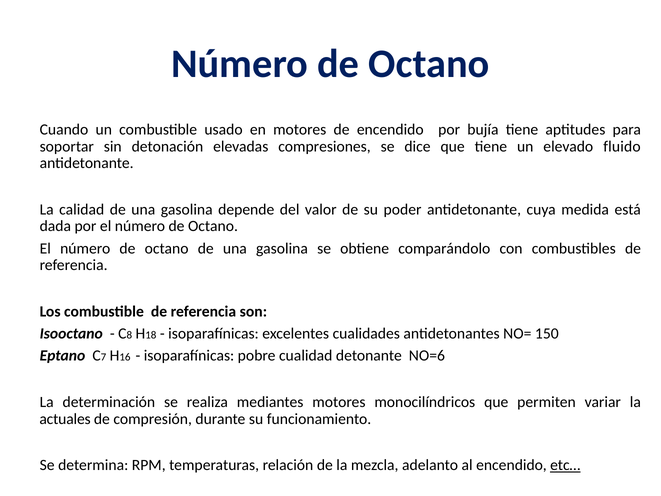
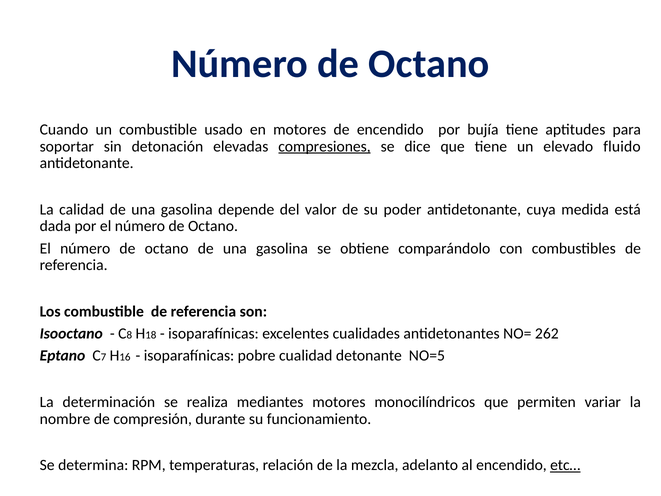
compresiones underline: none -> present (324, 146)
150: 150 -> 262 (547, 334)
NO=6: NO=6 -> NO=5 (427, 356)
actuales: actuales -> nombre (65, 419)
